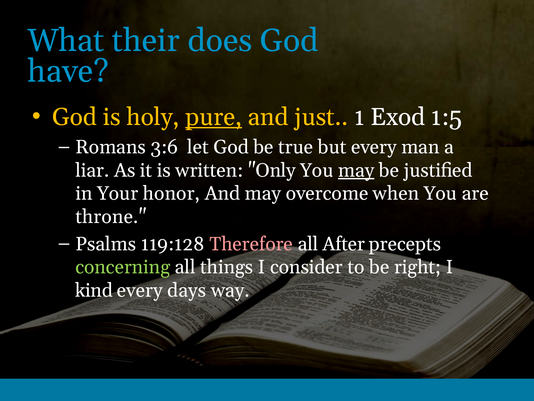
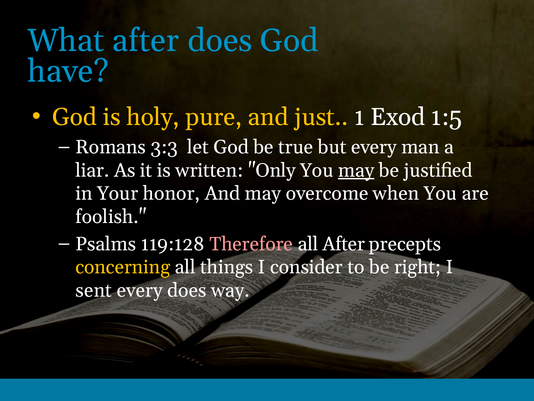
What their: their -> after (146, 41)
pure underline: present -> none (214, 117)
3:6: 3:6 -> 3:3 (164, 147)
throne: throne -> foolish (111, 216)
concerning colour: light green -> yellow (123, 267)
kind: kind -> sent (94, 290)
every days: days -> does (187, 290)
